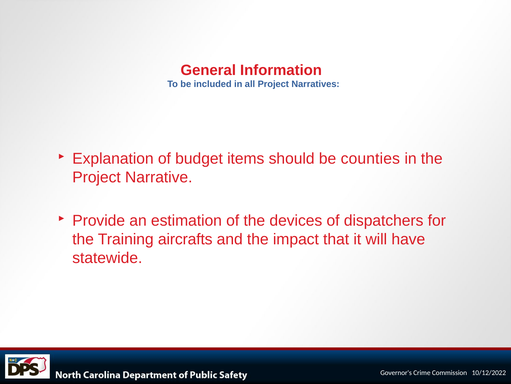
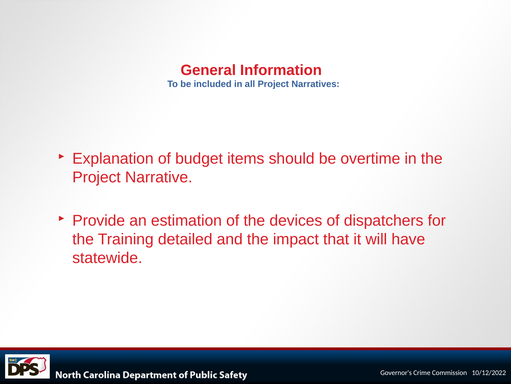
counties: counties -> overtime (370, 158)
aircrafts: aircrafts -> detailed (185, 239)
